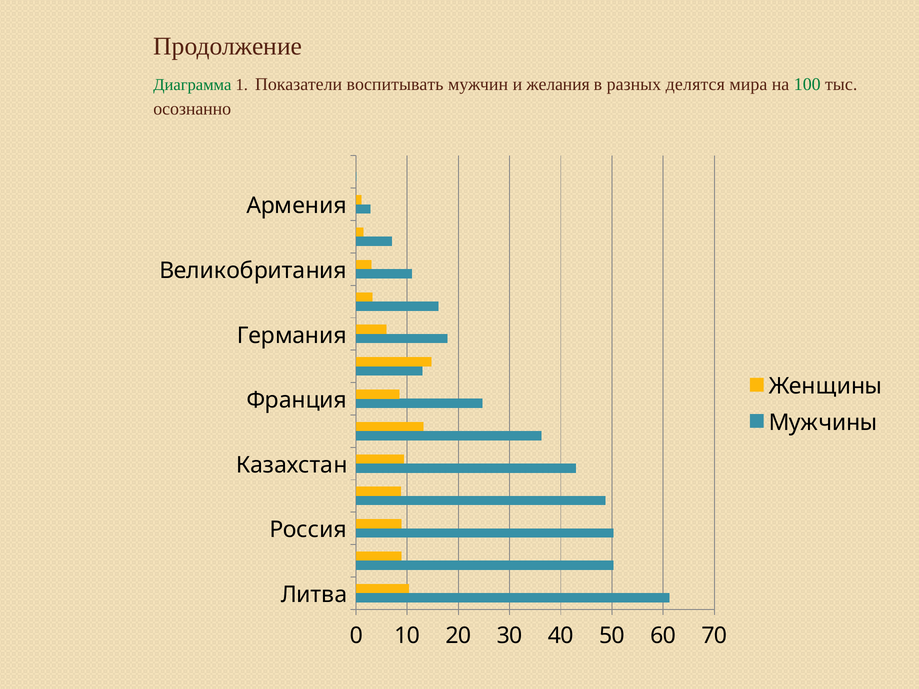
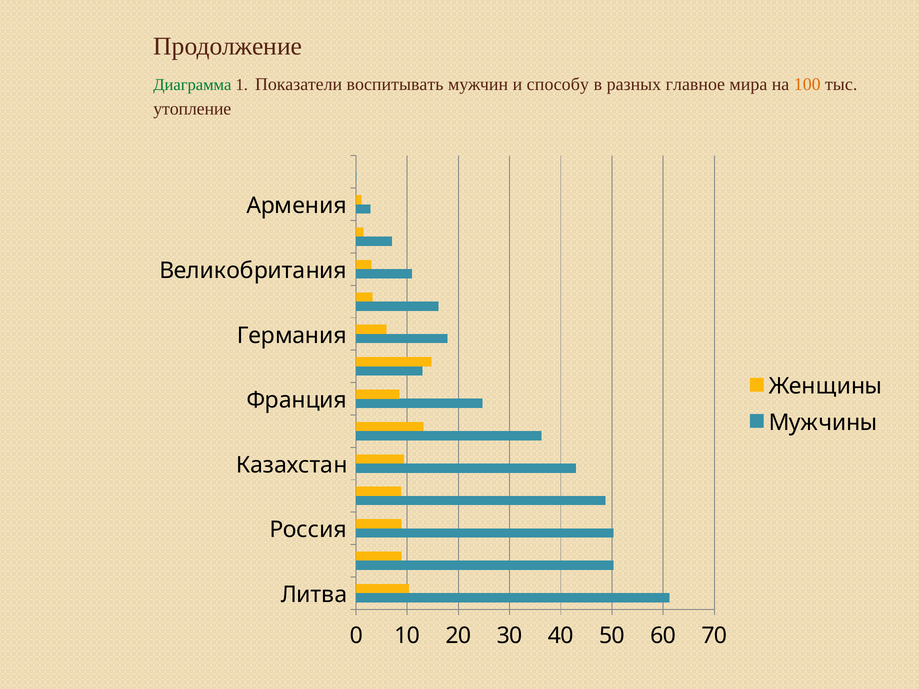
желания: желания -> способу (558, 85)
делятся: делятся -> главное (695, 85)
100 colour: green -> orange (807, 85)
осознанно: осознанно -> утопление (192, 109)
